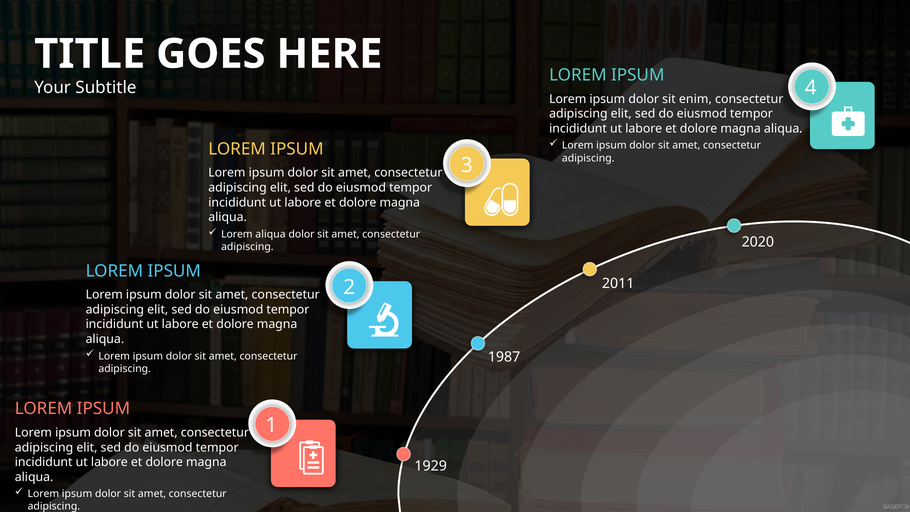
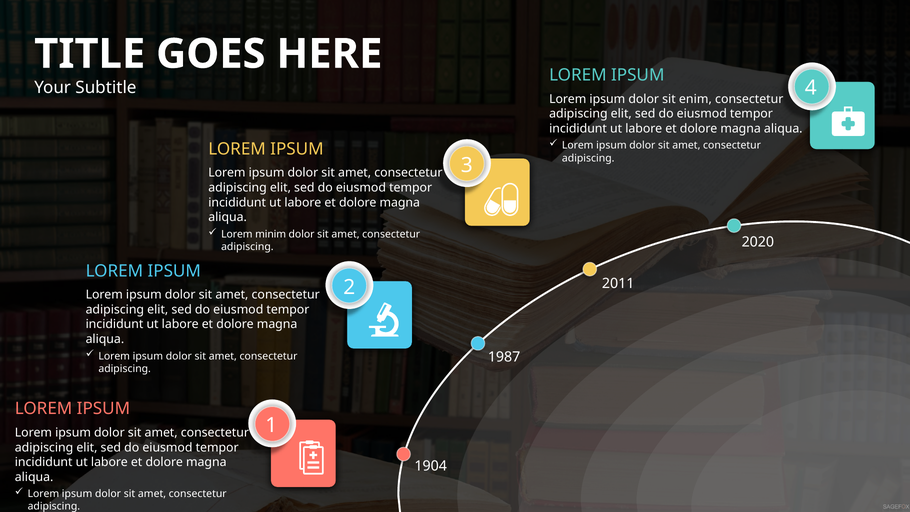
Lorem aliqua: aliqua -> minim (271, 234)
1929: 1929 -> 1904 (431, 466)
